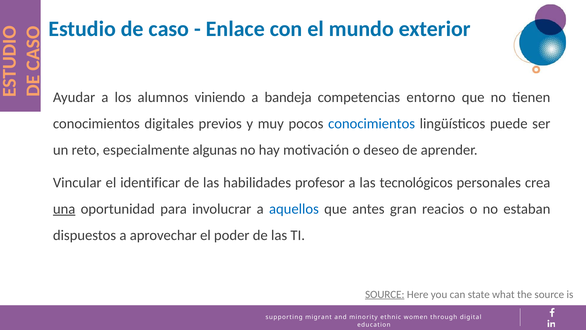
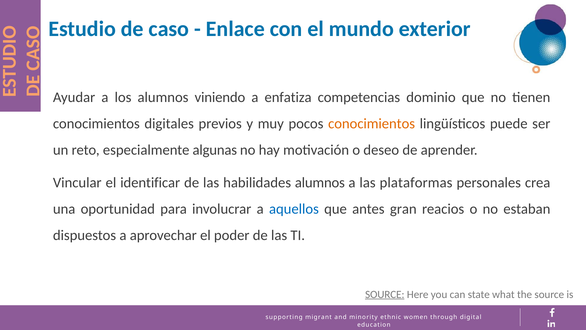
bandeja: bandeja -> enfatiza (288, 97)
entorno: entorno -> dominio (431, 97)
conocimientos colour: blue -> orange (372, 124)
habilidades profesor: profesor -> alumnos (320, 182)
tecnológicos: tecnológicos -> plataformas (416, 182)
una underline: present -> none (64, 209)
